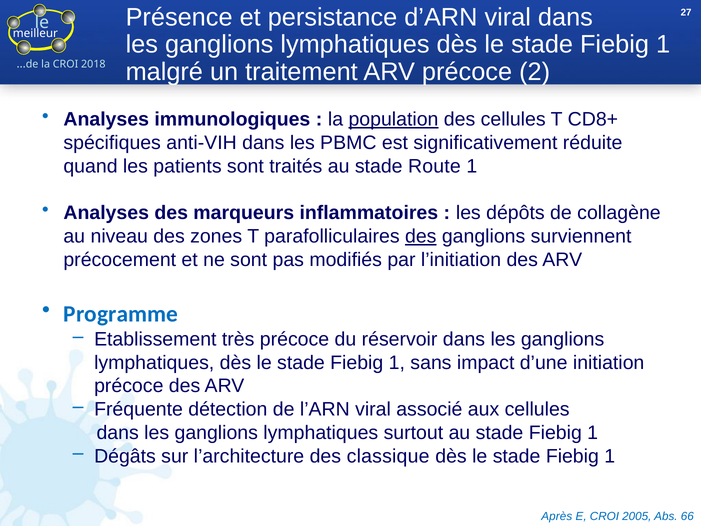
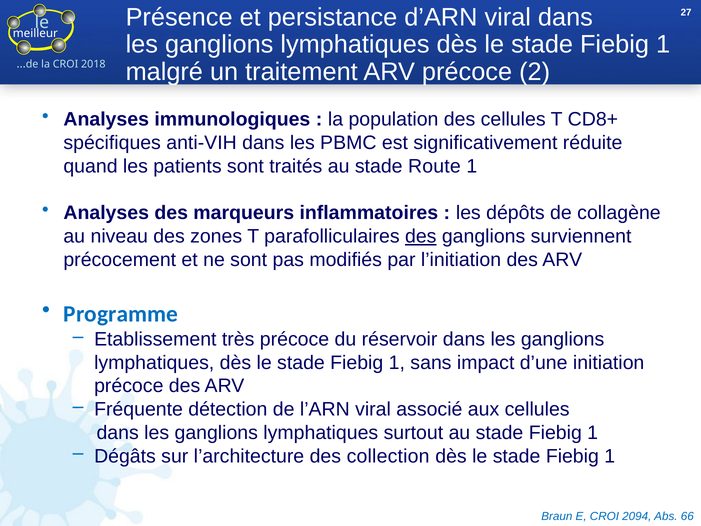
population underline: present -> none (393, 119)
classique: classique -> collection (388, 456)
Après: Après -> Braun (557, 516)
2005: 2005 -> 2094 (637, 516)
